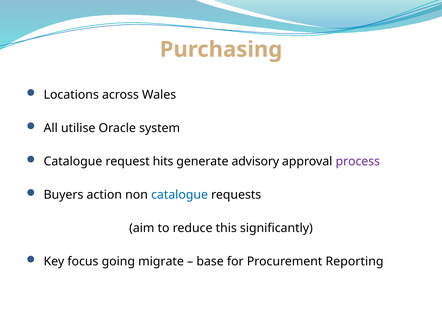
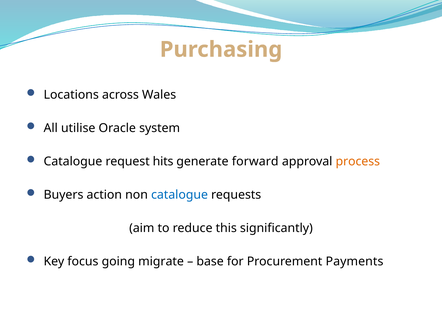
advisory: advisory -> forward (255, 162)
process colour: purple -> orange (358, 162)
Reporting: Reporting -> Payments (355, 262)
